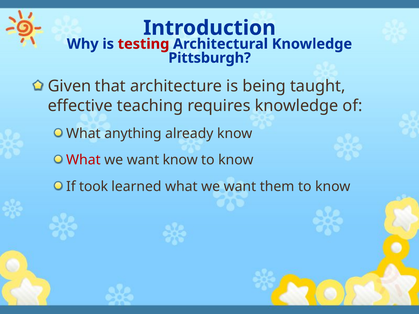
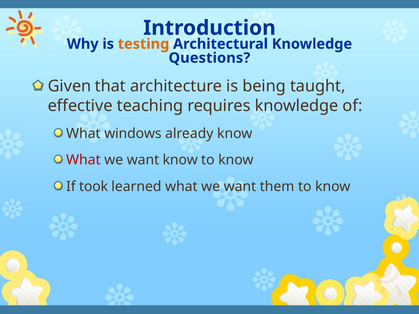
testing colour: red -> orange (144, 44)
Pittsburgh: Pittsburgh -> Questions (209, 58)
anything: anything -> windows (133, 134)
